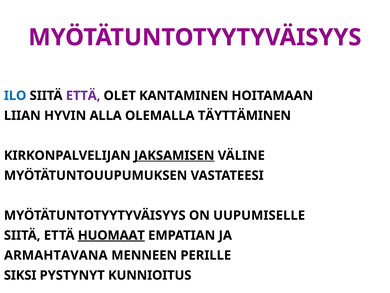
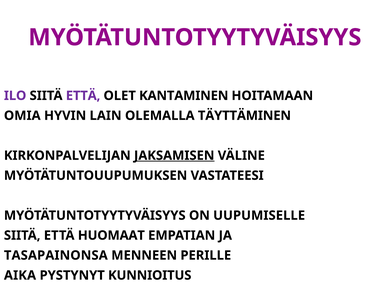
ILO colour: blue -> purple (15, 95)
LIIAN: LIIAN -> OMIA (22, 115)
ALLA: ALLA -> LAIN (106, 115)
HUOMAAT underline: present -> none (111, 235)
ARMAHTAVANA: ARMAHTAVANA -> TASAPAINONSA (56, 255)
SIKSI: SIKSI -> AIKA (20, 275)
